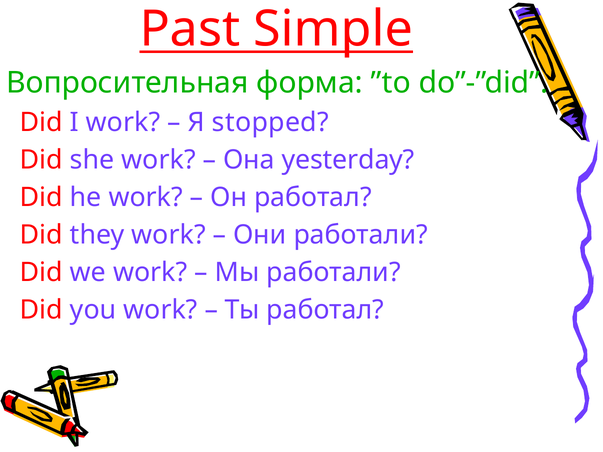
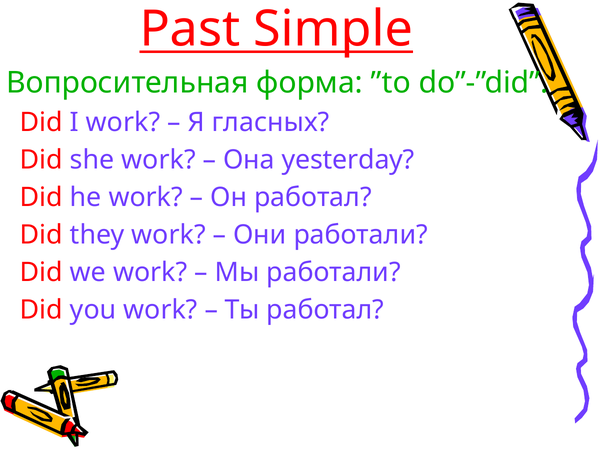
stopped: stopped -> гласных (271, 122)
